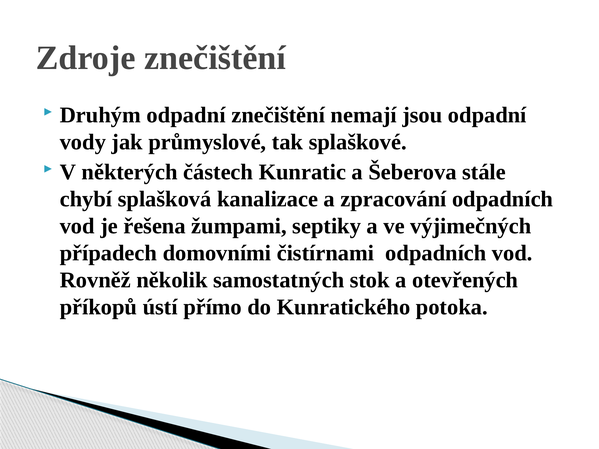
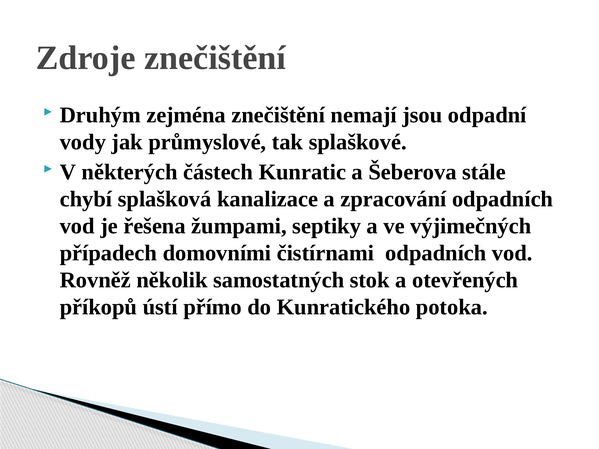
Druhým odpadní: odpadní -> zejména (186, 115)
